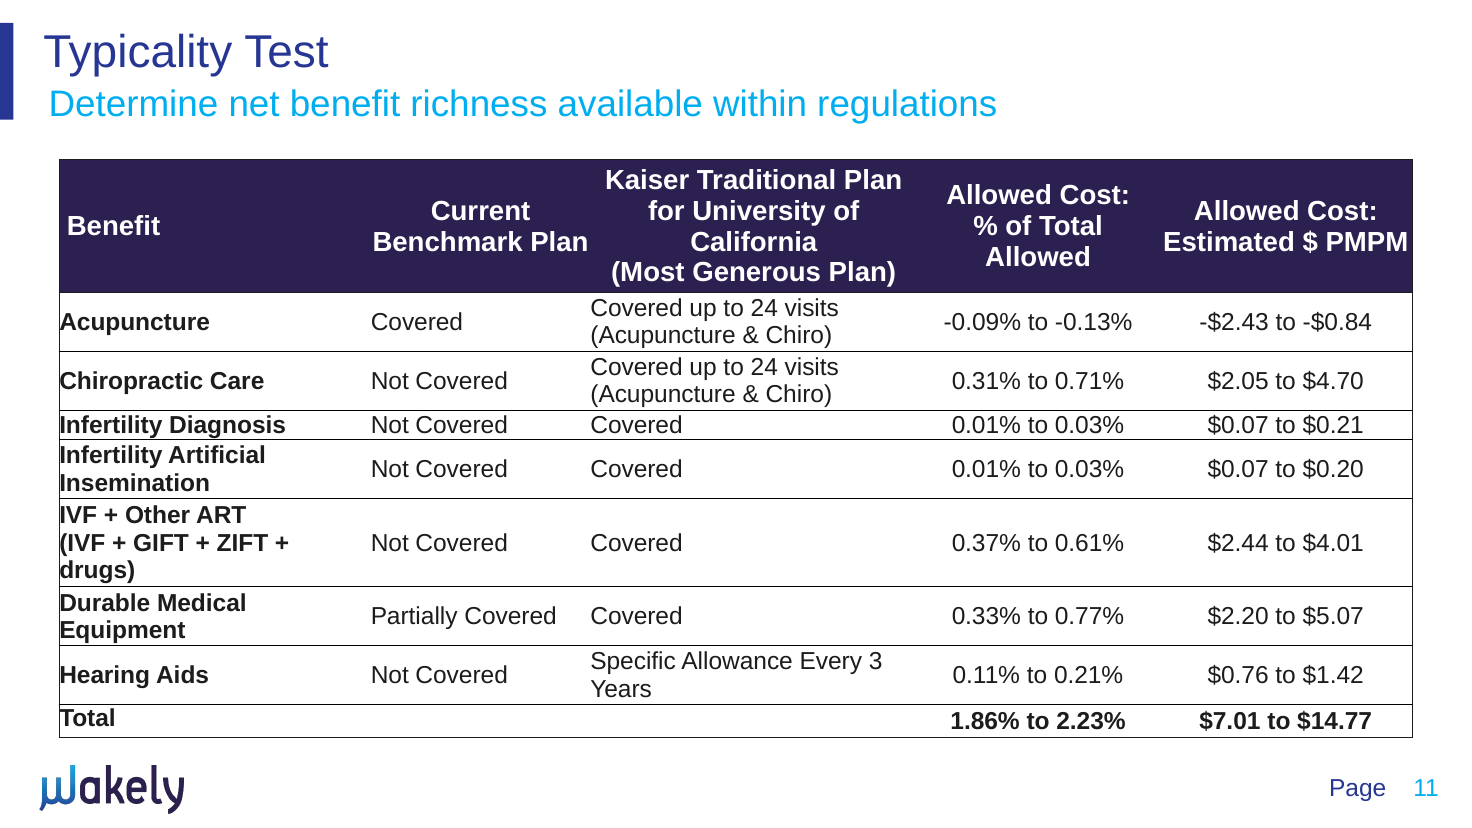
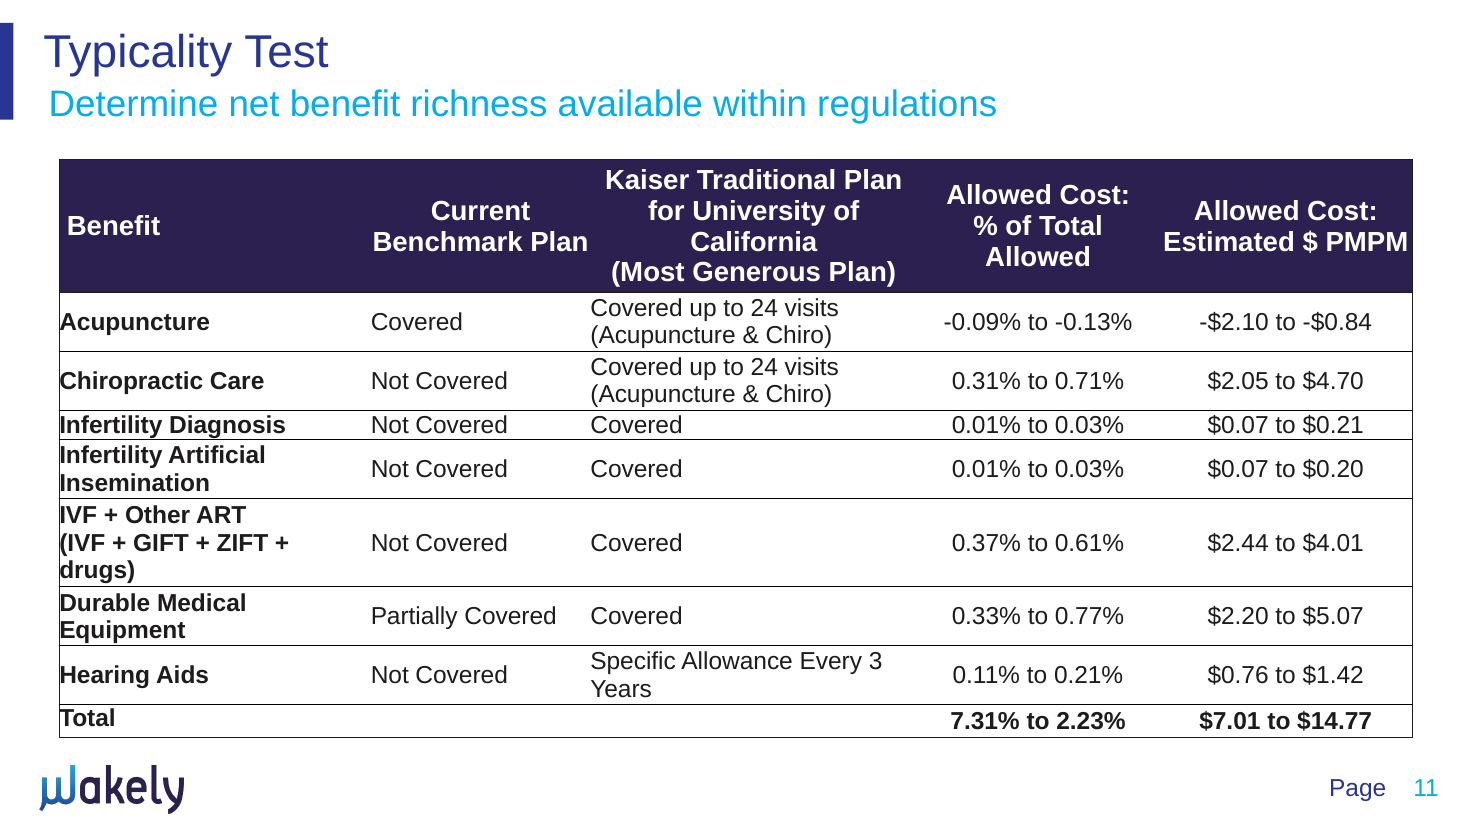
-$2.43: -$2.43 -> -$2.10 (1234, 322)
1.86%: 1.86% -> 7.31% (985, 721)
